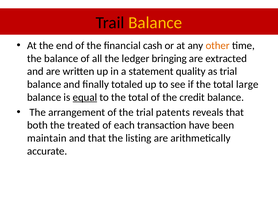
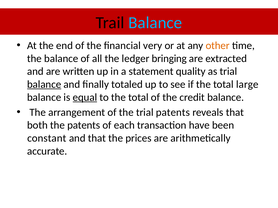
Balance colour: yellow -> light blue (155, 23)
cash: cash -> very (153, 46)
balance underline: none -> present (44, 85)
the treated: treated -> patents (84, 126)
maintain: maintain -> constant (47, 138)
listing: listing -> prices (138, 138)
